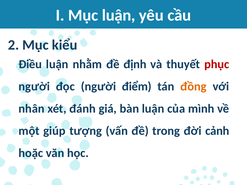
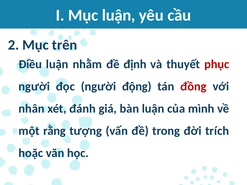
kiểu: kiểu -> trên (65, 45)
điểm: điểm -> động (137, 87)
đồng colour: orange -> red (193, 87)
giúp: giúp -> rằng (55, 131)
cảnh: cảnh -> trích (217, 131)
